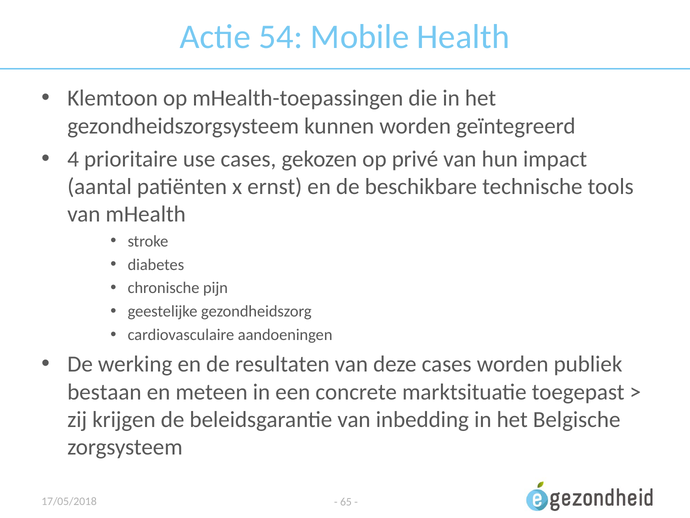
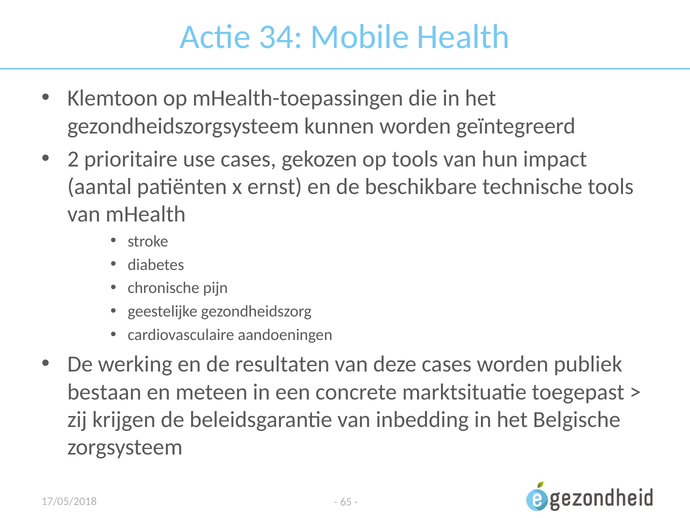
54: 54 -> 34 (281, 37)
4: 4 -> 2 (73, 159)
op privé: privé -> tools (415, 159)
